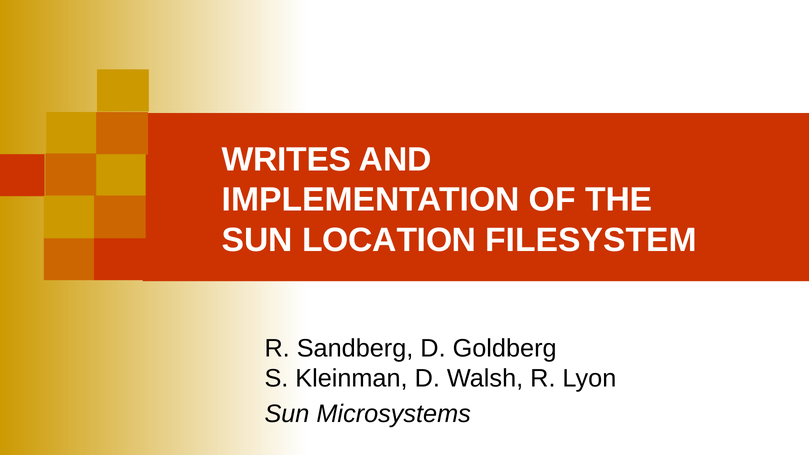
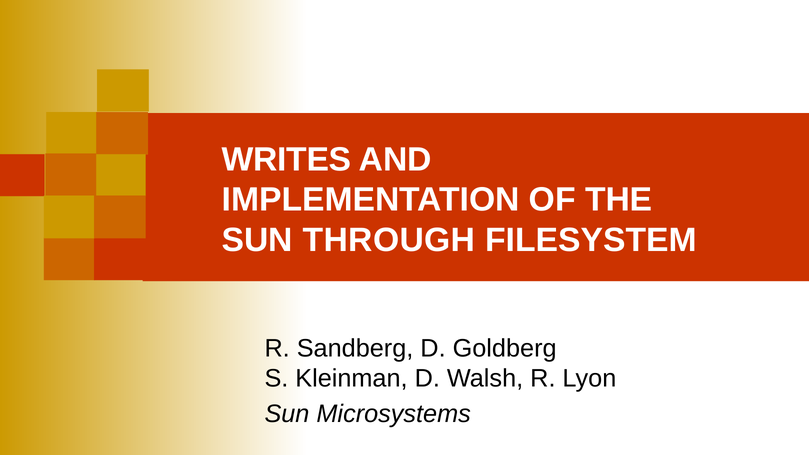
LOCATION: LOCATION -> THROUGH (389, 240)
